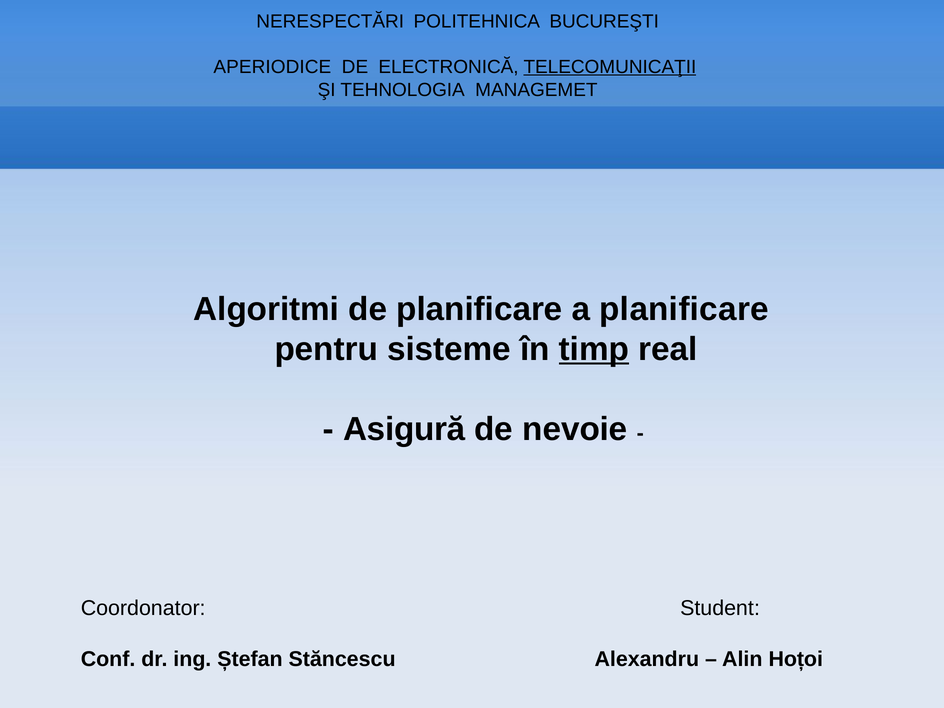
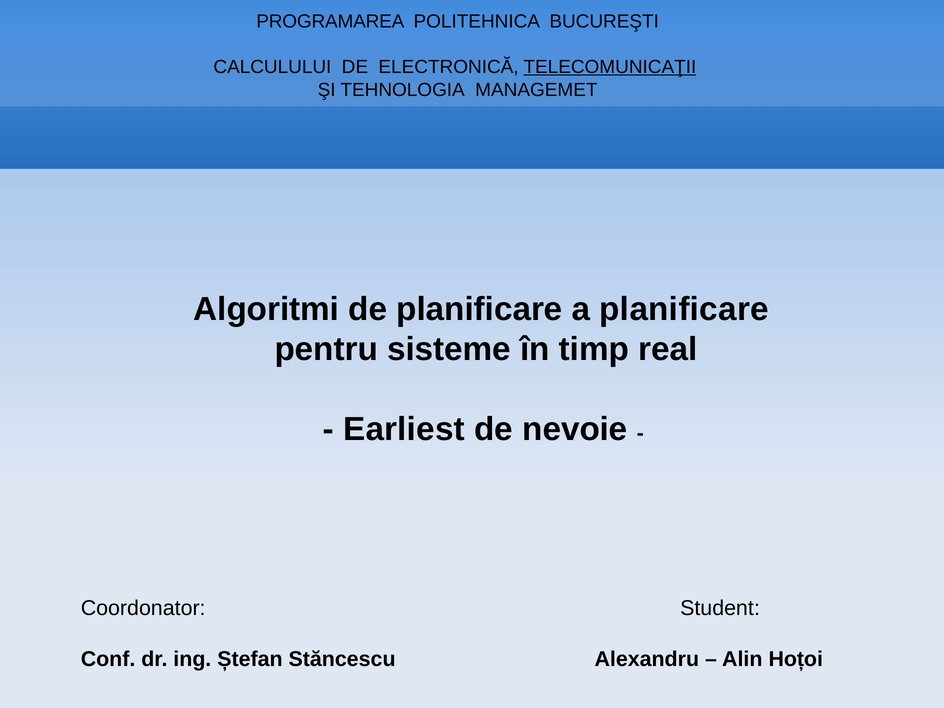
NERESPECTĂRI: NERESPECTĂRI -> PROGRAMAREA (330, 21)
APERIODICE: APERIODICE -> CALCULULUI (272, 67)
timp underline: present -> none (594, 349)
Asigură: Asigură -> Earliest (404, 429)
